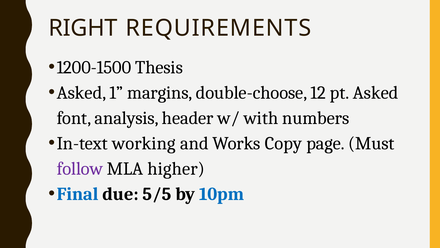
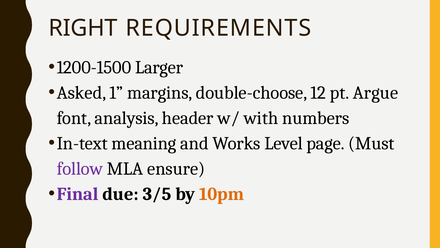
Thesis: Thesis -> Larger (159, 67)
pt Asked: Asked -> Argue (376, 93)
working: working -> meaning (144, 143)
Copy: Copy -> Level (284, 143)
higher: higher -> ensure (176, 169)
Final colour: blue -> purple (78, 194)
5/5: 5/5 -> 3/5 (157, 194)
10pm colour: blue -> orange (222, 194)
